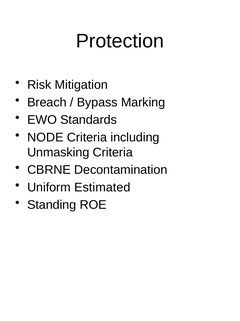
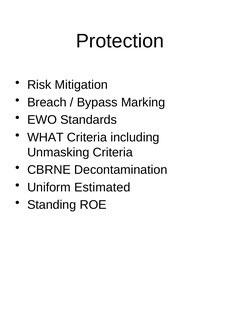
NODE: NODE -> WHAT (45, 137)
